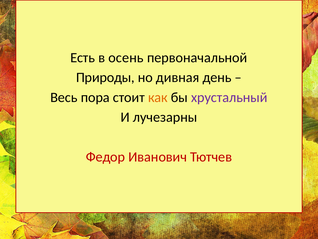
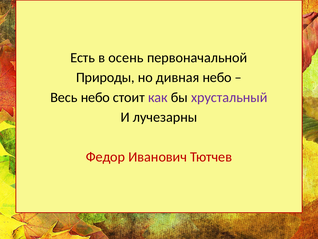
дивная день: день -> небо (217, 77)
Весь пора: пора -> небо (95, 97)
как colour: orange -> purple (158, 97)
